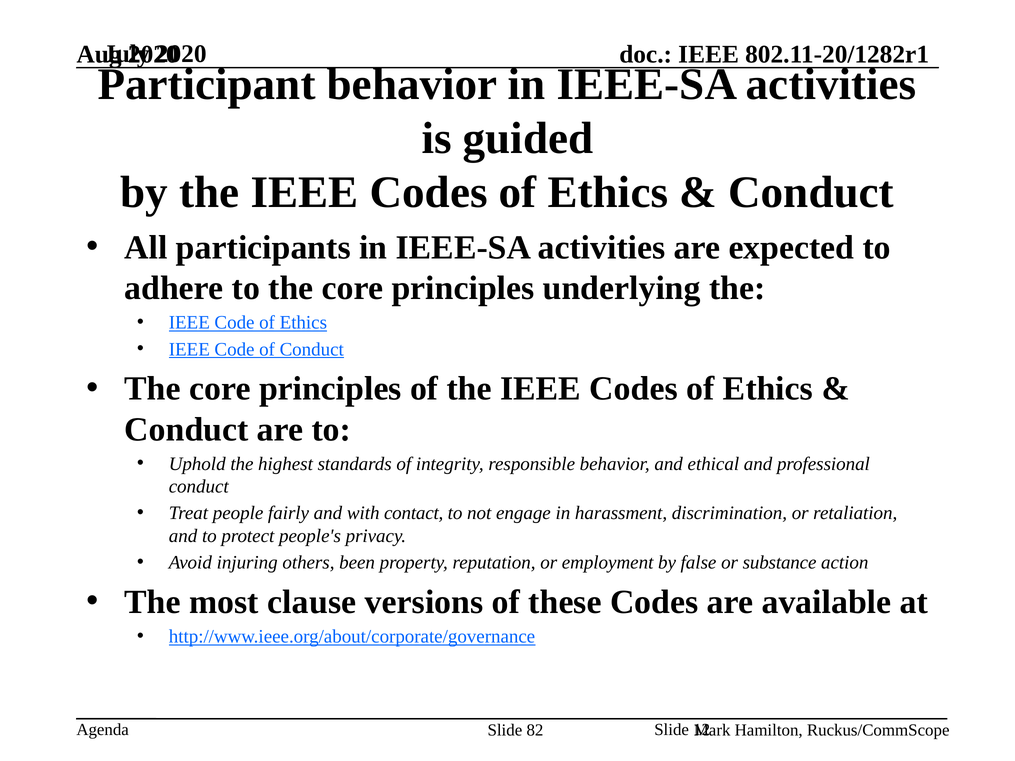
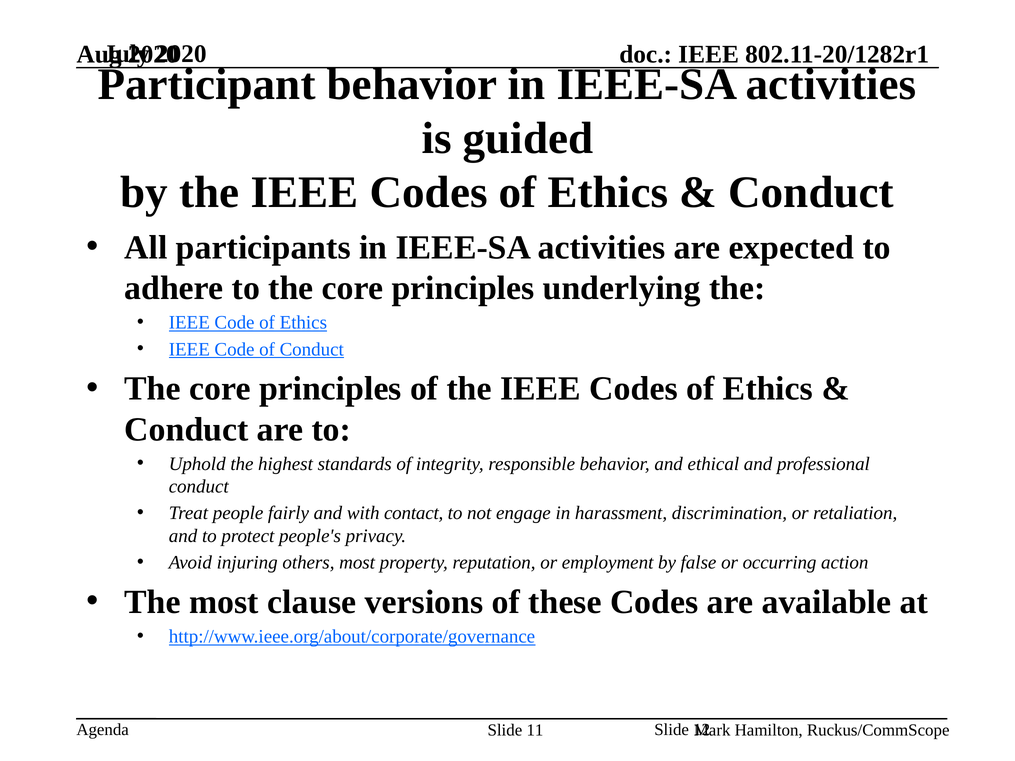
others been: been -> most (357, 563)
substance: substance -> occurring (780, 563)
82: 82 -> 11 (535, 730)
